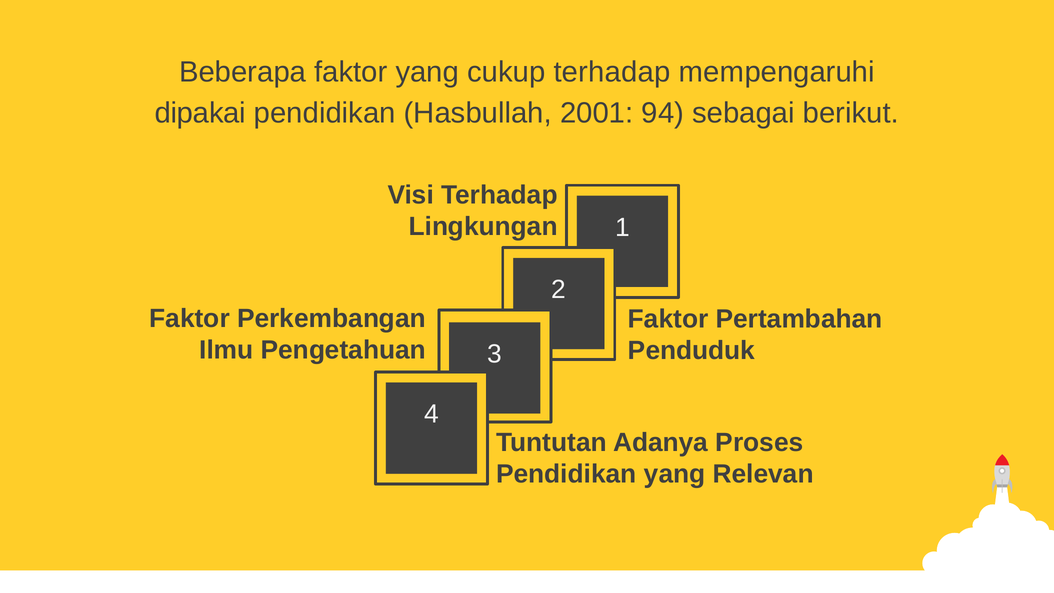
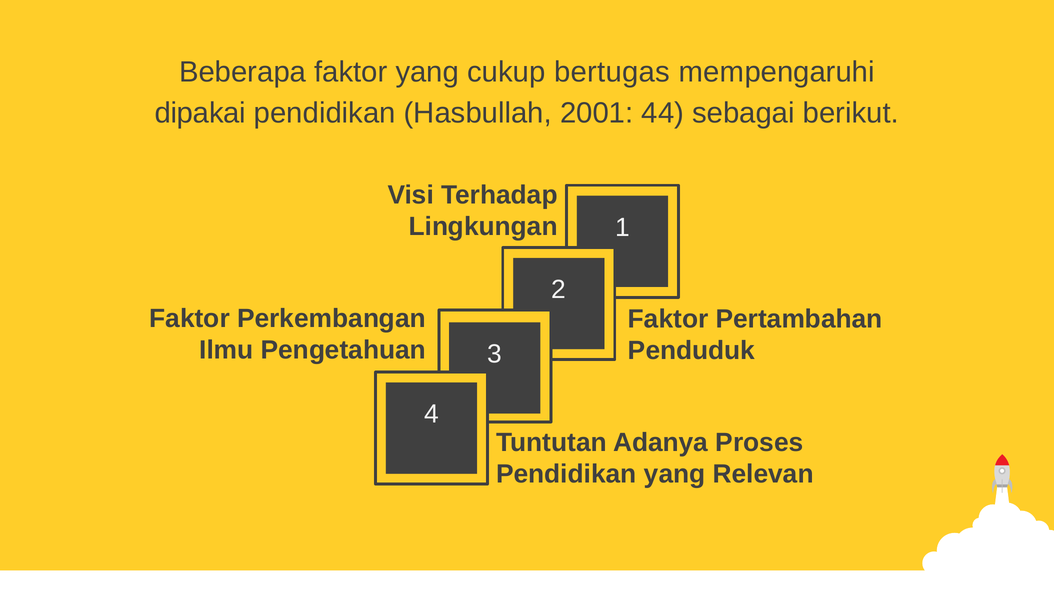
cukup terhadap: terhadap -> bertugas (612, 72)
2001 9: 9 -> 4 (650, 113)
